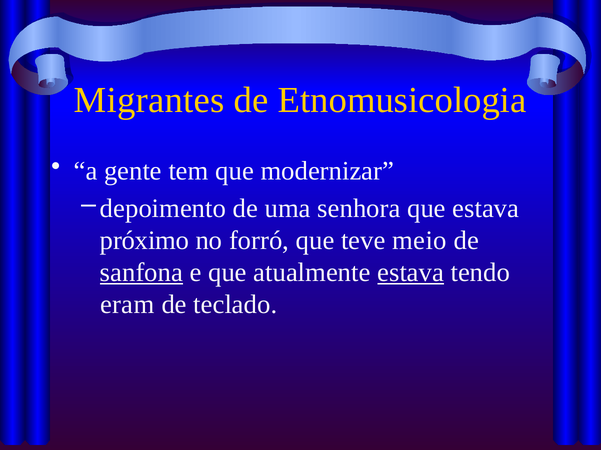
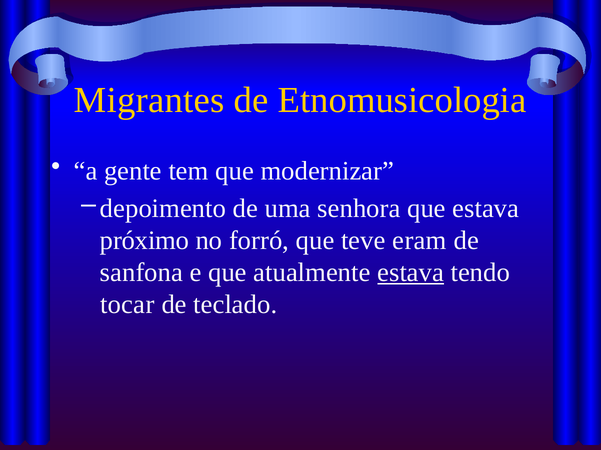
meio: meio -> eram (419, 241)
sanfona underline: present -> none (141, 273)
eram: eram -> tocar (127, 305)
